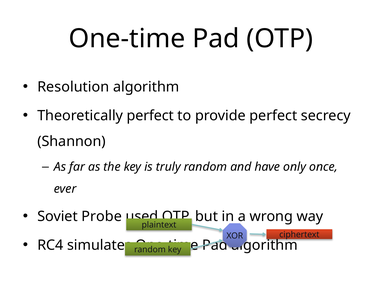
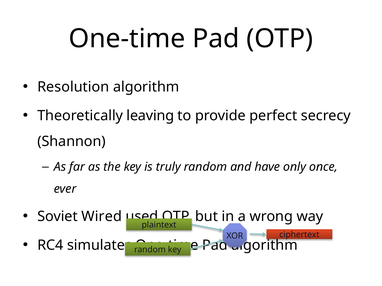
Theoretically perfect: perfect -> leaving (150, 116)
Probe: Probe -> Wired (102, 217)
